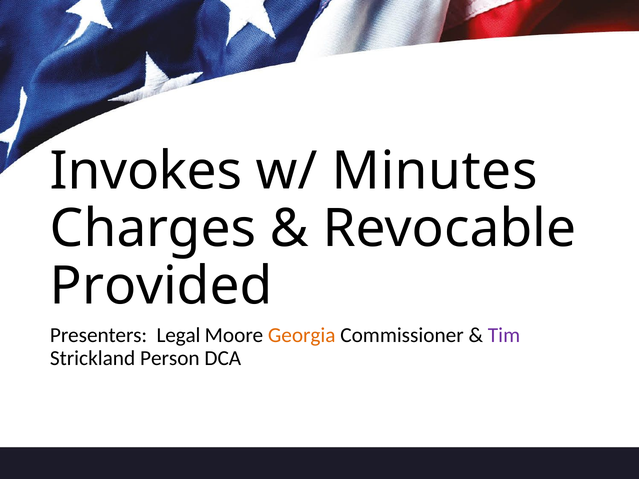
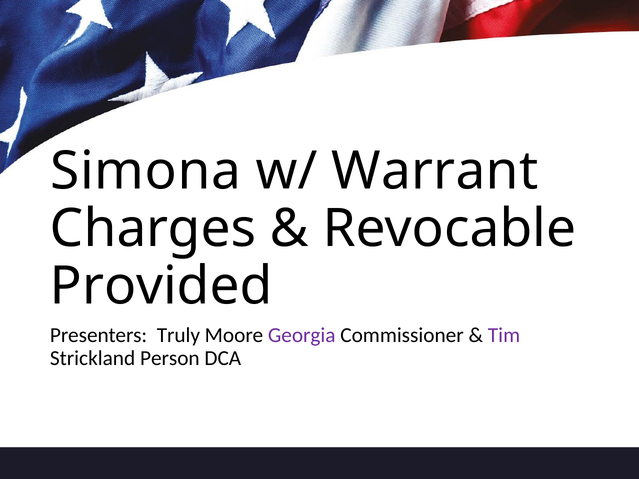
Invokes: Invokes -> Simona (146, 172)
Minutes: Minutes -> Warrant (435, 172)
Legal: Legal -> Truly (178, 335)
Georgia colour: orange -> purple (302, 335)
